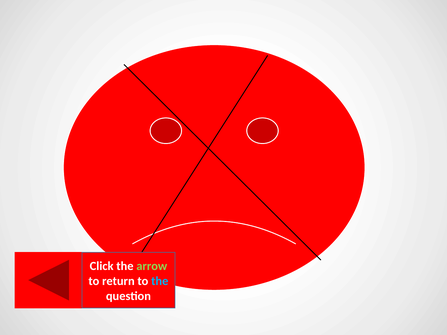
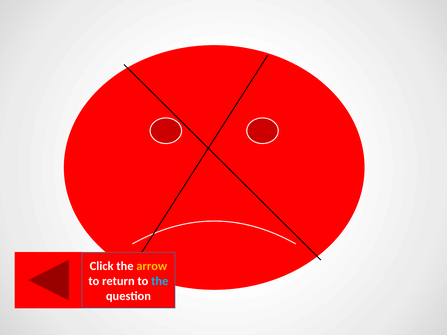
arrow colour: light green -> yellow (152, 266)
